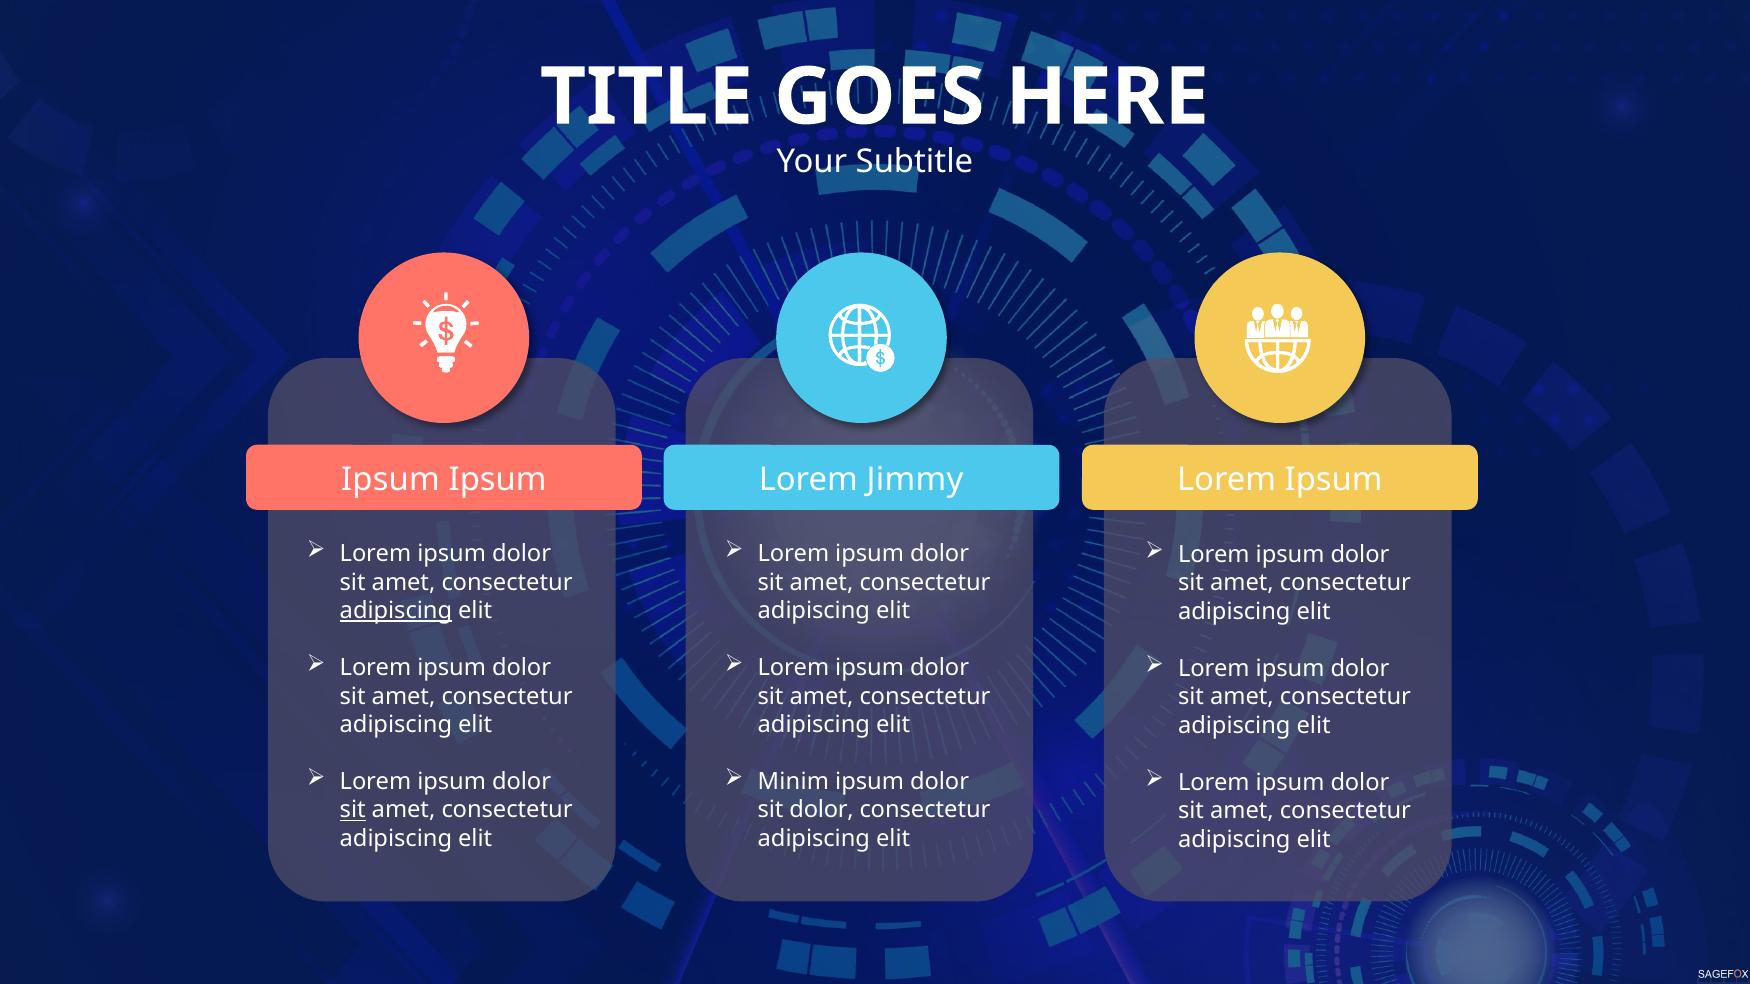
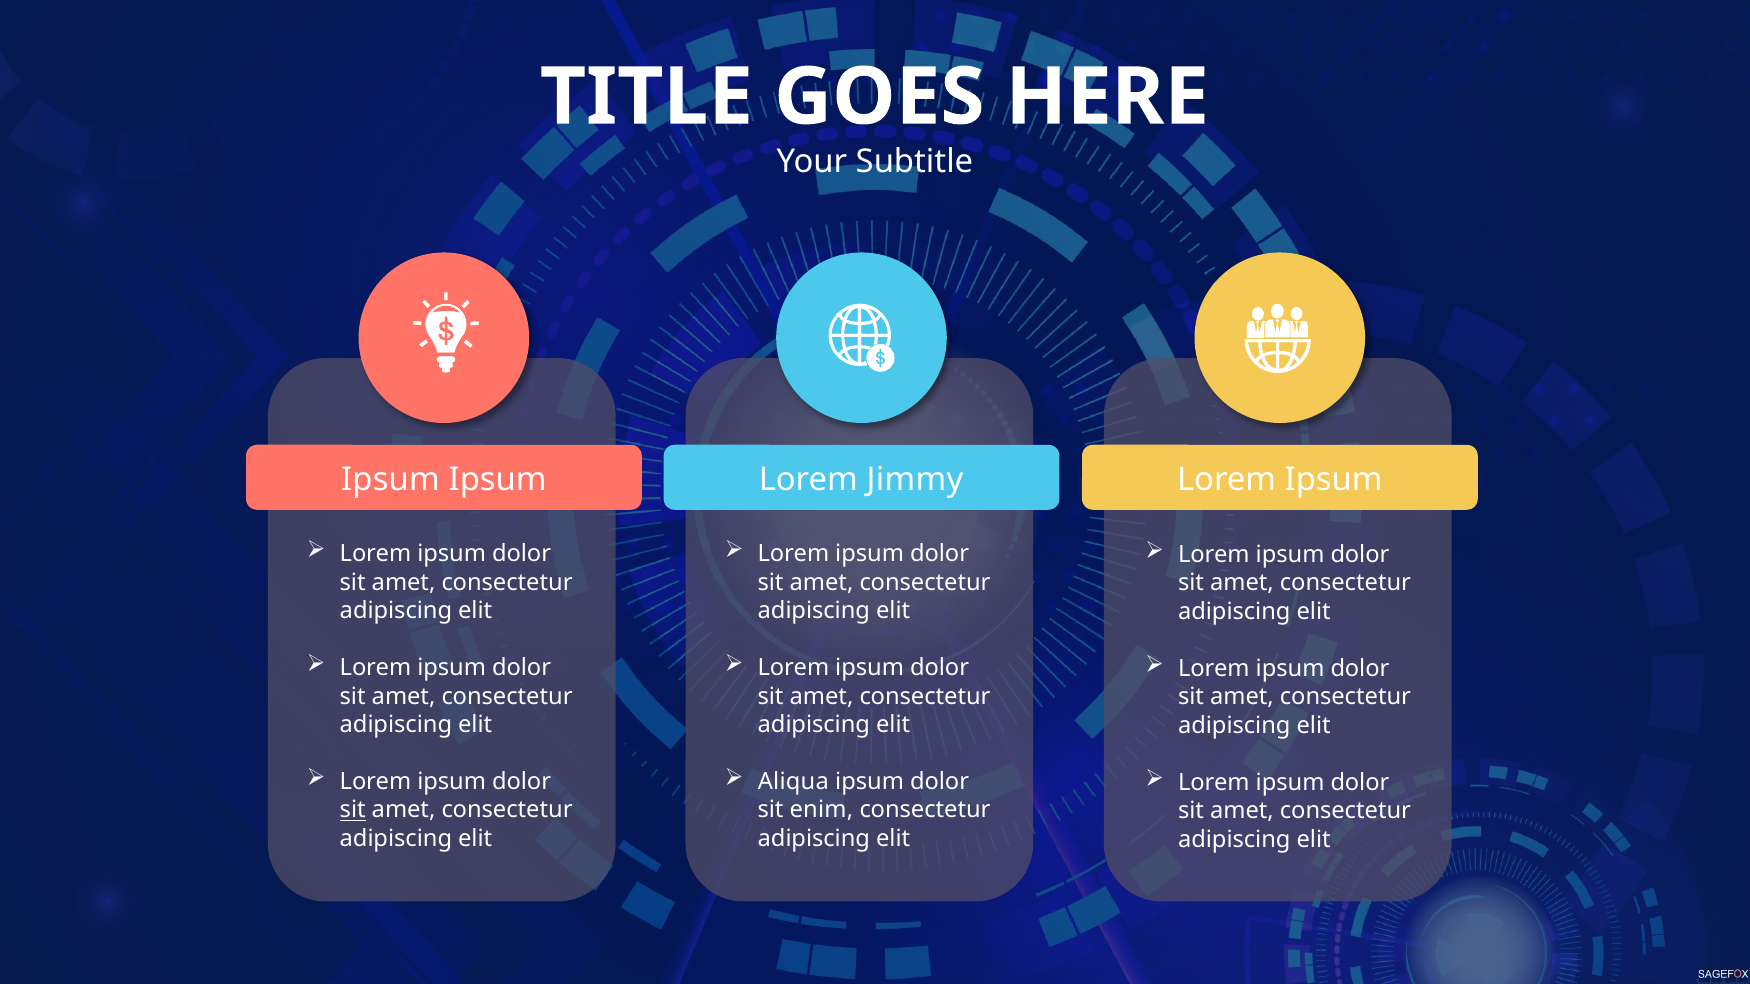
adipiscing underline: present -> none (396, 611)
Minim: Minim -> Aliqua (793, 782)
sit dolor: dolor -> enim (821, 810)
